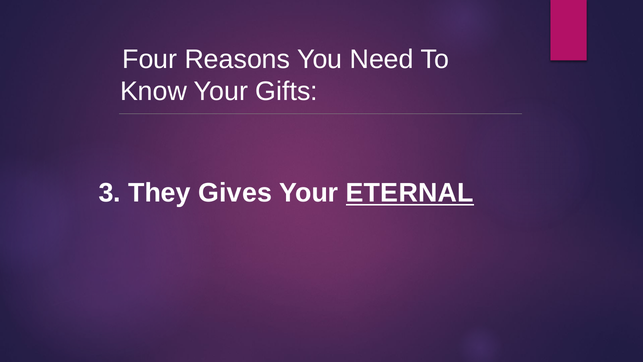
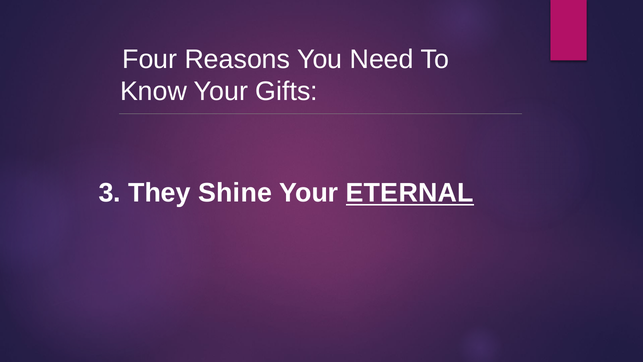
Gives: Gives -> Shine (235, 193)
